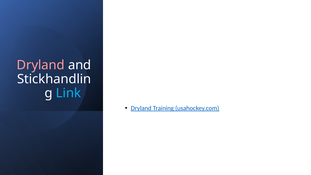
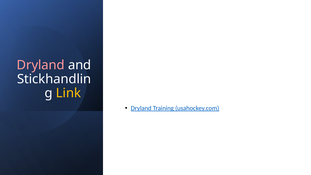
Link colour: light blue -> yellow (68, 93)
